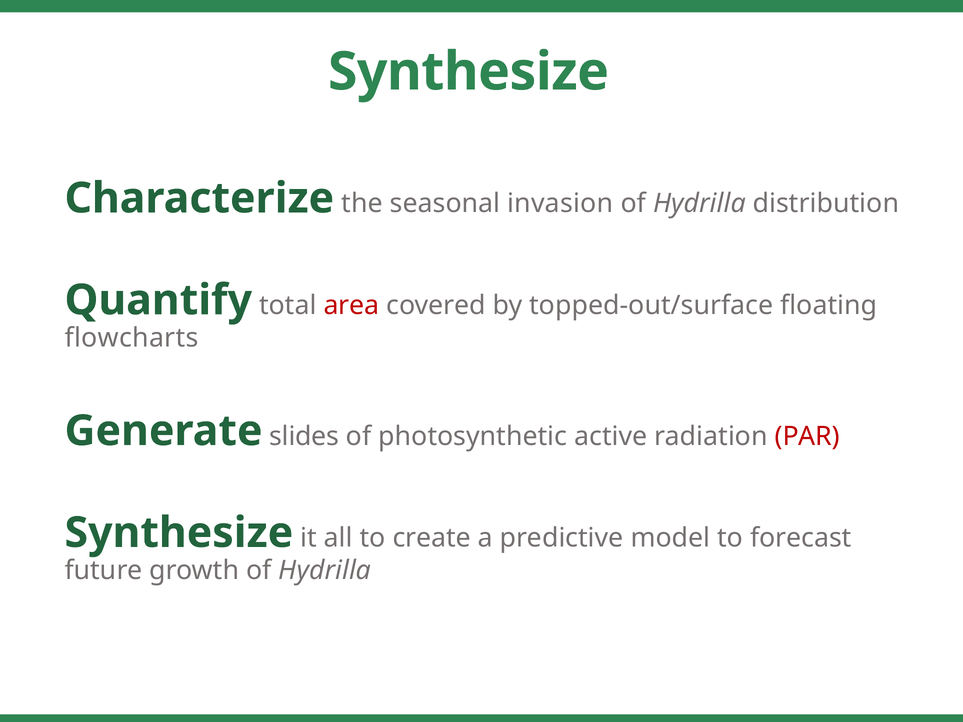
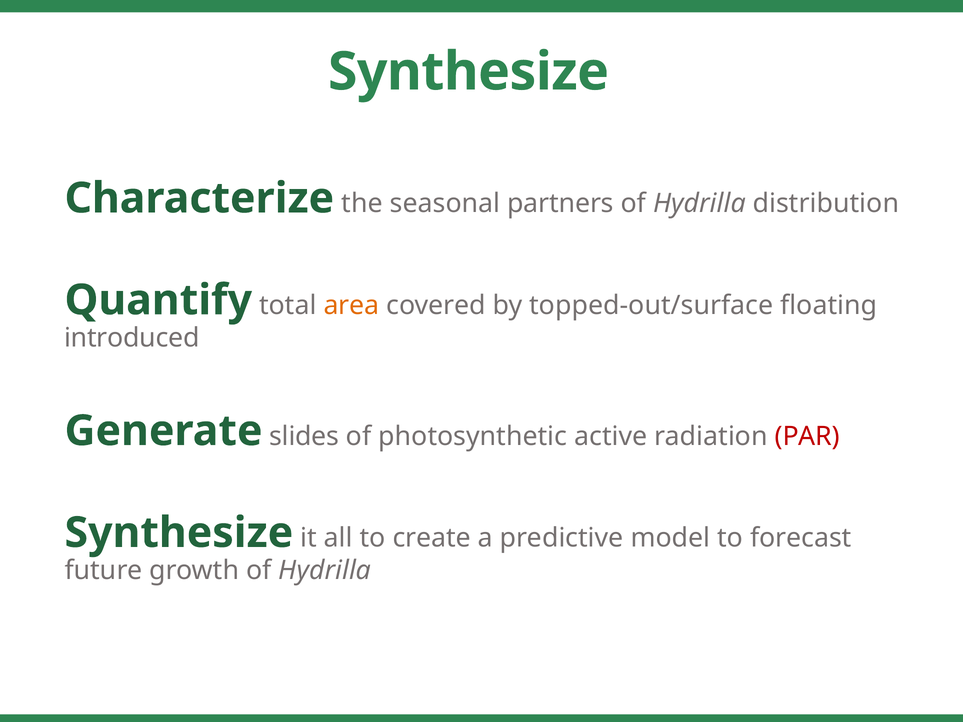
invasion: invasion -> partners (560, 204)
area colour: red -> orange (351, 306)
flowcharts: flowcharts -> introduced (132, 338)
